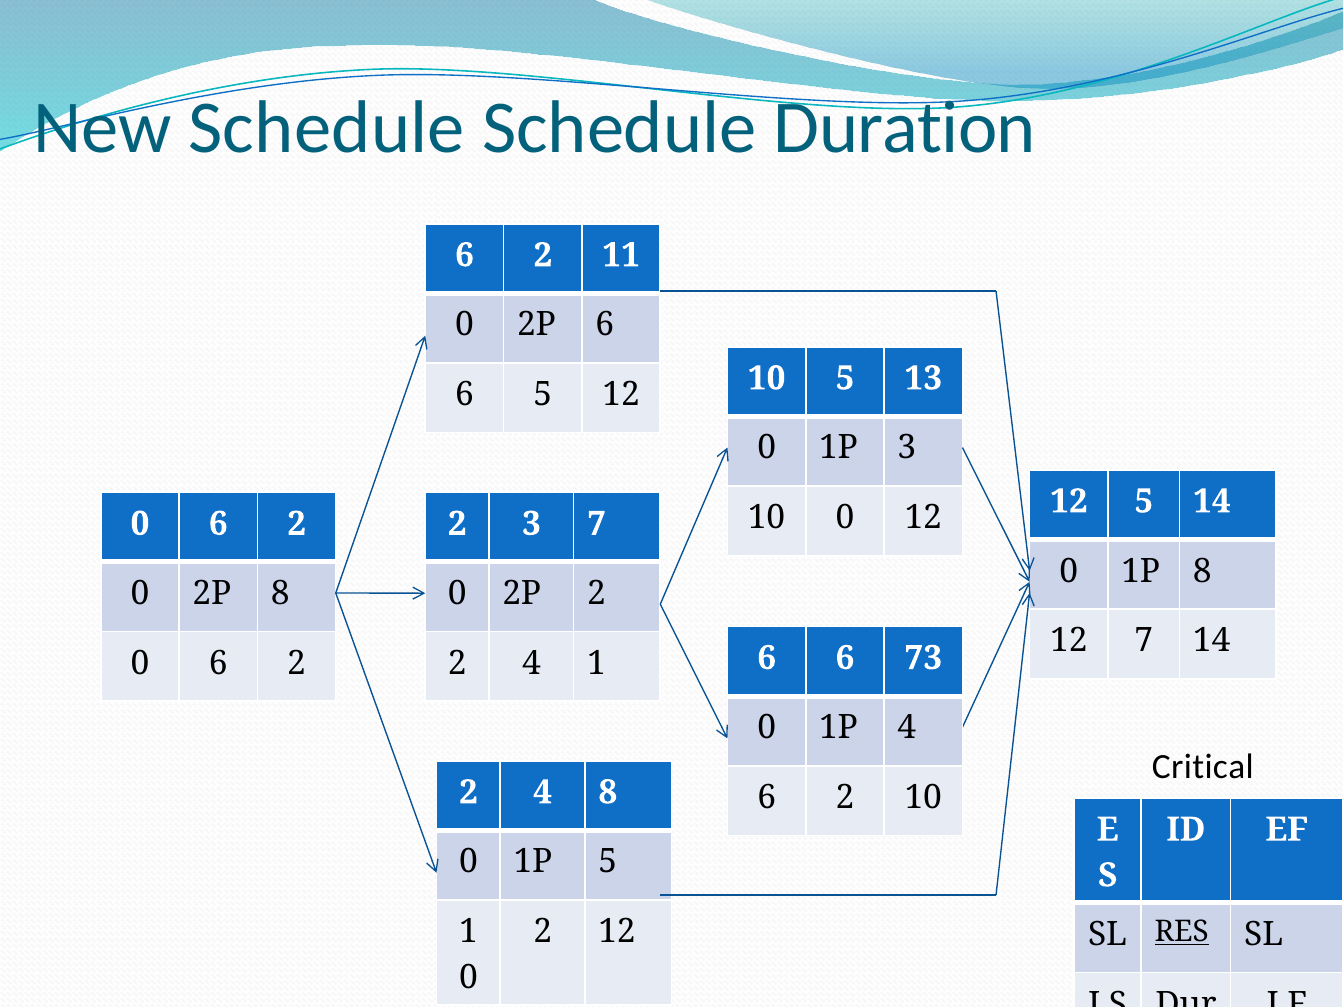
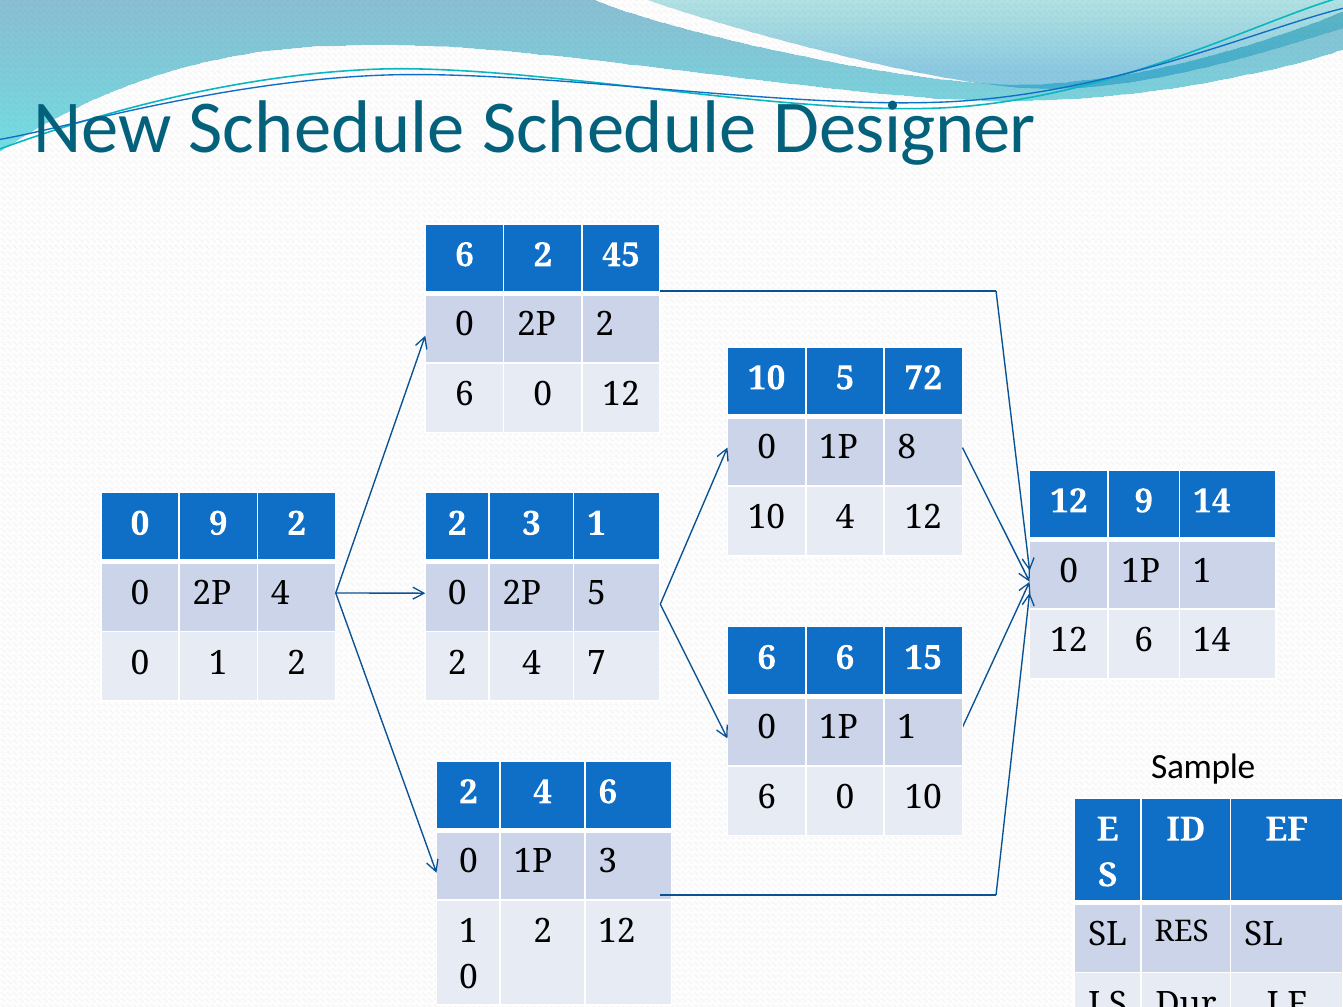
Duration: Duration -> Designer (905, 128)
11: 11 -> 45 (621, 255)
2P 6: 6 -> 2 (605, 325)
13: 13 -> 72 (923, 378)
5: 5 -> 0 (543, 395)
1P 3: 3 -> 8 (907, 448)
10 0: 0 -> 4 (845, 518)
12 5: 5 -> 9 (1144, 501)
6: 6 -> 9 (218, 524)
2 3 7: 7 -> 1 (597, 524)
8: 8 -> 1 (1202, 571)
2P 8: 8 -> 4 (280, 593)
2P 2: 2 -> 5 (596, 593)
12 7: 7 -> 6 (1144, 641)
73: 73 -> 15 (923, 658)
6: 6 -> 1 (218, 663)
4 1: 1 -> 7 (596, 663)
4: 4 -> 1 (907, 728)
Critical: Critical -> Sample (1203, 767)
4 8: 8 -> 6 (608, 792)
2: 2 -> 0 (845, 797)
1P 5: 5 -> 3 (608, 862)
RES underline: present -> none (1182, 932)
